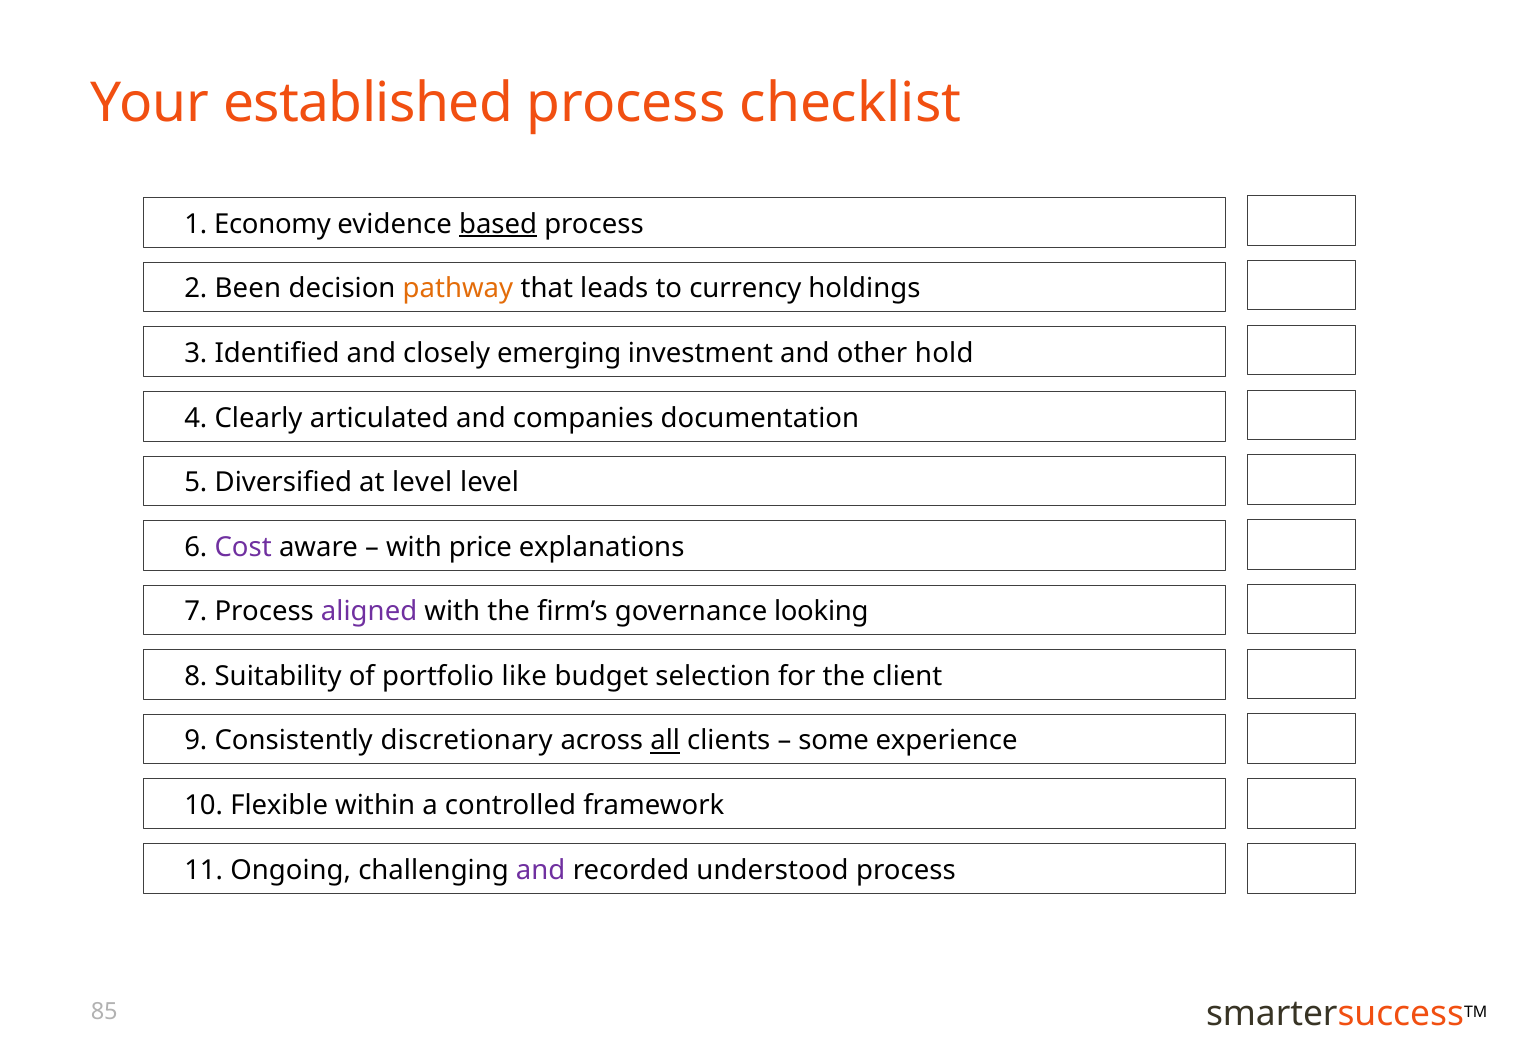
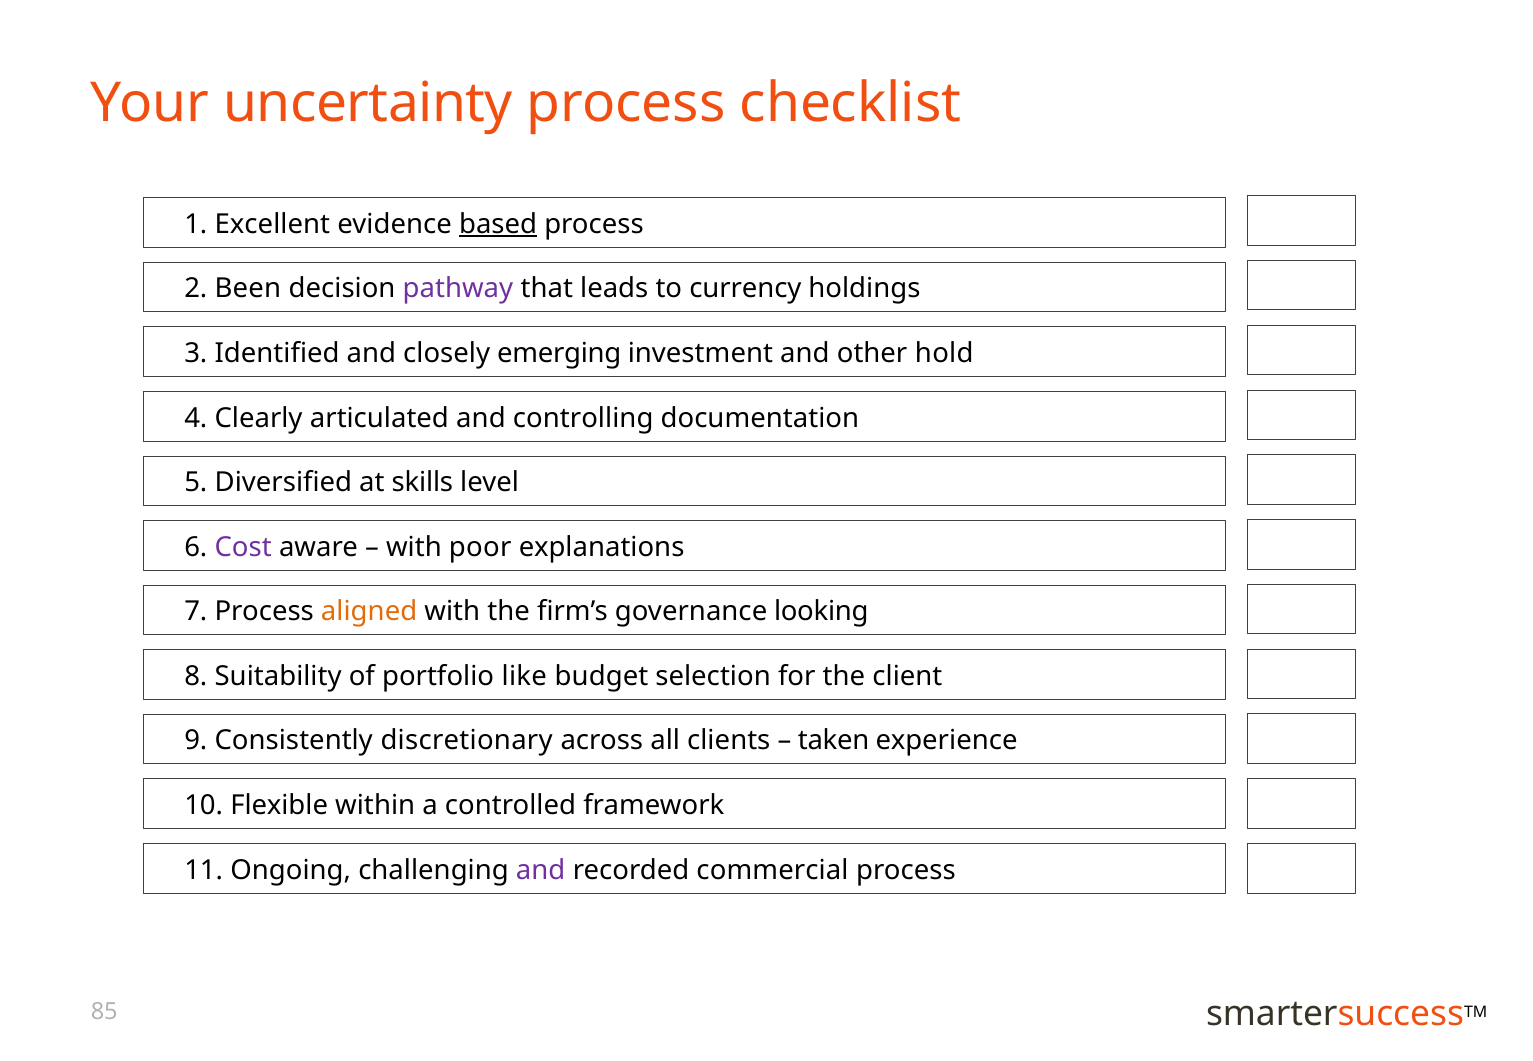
established: established -> uncertainty (368, 104)
Economy: Economy -> Excellent (272, 224)
pathway colour: orange -> purple (458, 289)
companies: companies -> controlling (583, 418)
at level: level -> skills (422, 483)
price: price -> poor (480, 547)
aligned colour: purple -> orange (369, 612)
all underline: present -> none (665, 741)
some: some -> taken (834, 741)
understood: understood -> commercial (773, 870)
